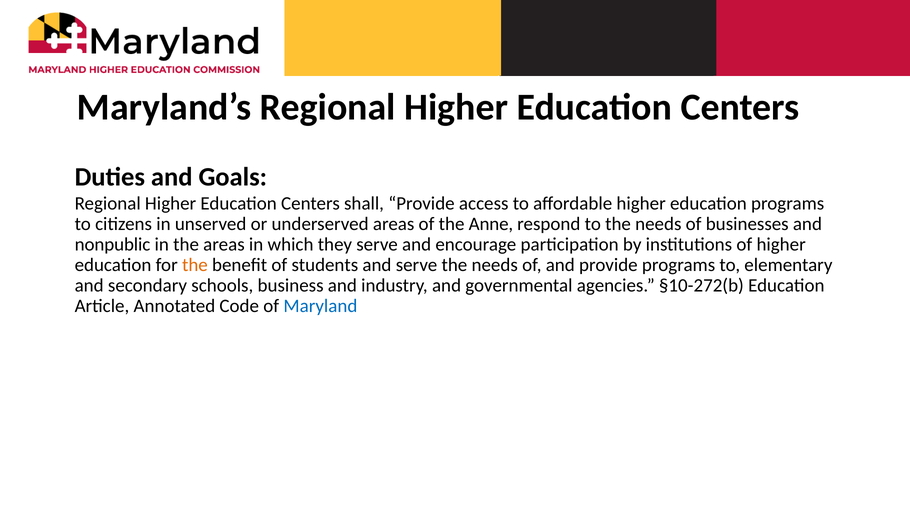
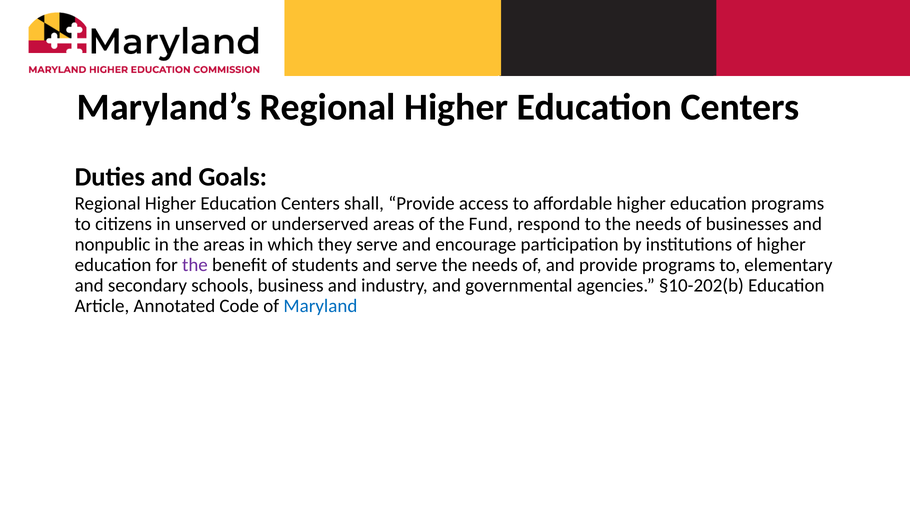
Anne: Anne -> Fund (491, 224)
the colour: orange -> purple (195, 265)
§10-272(b: §10-272(b -> §10-202(b (701, 285)
